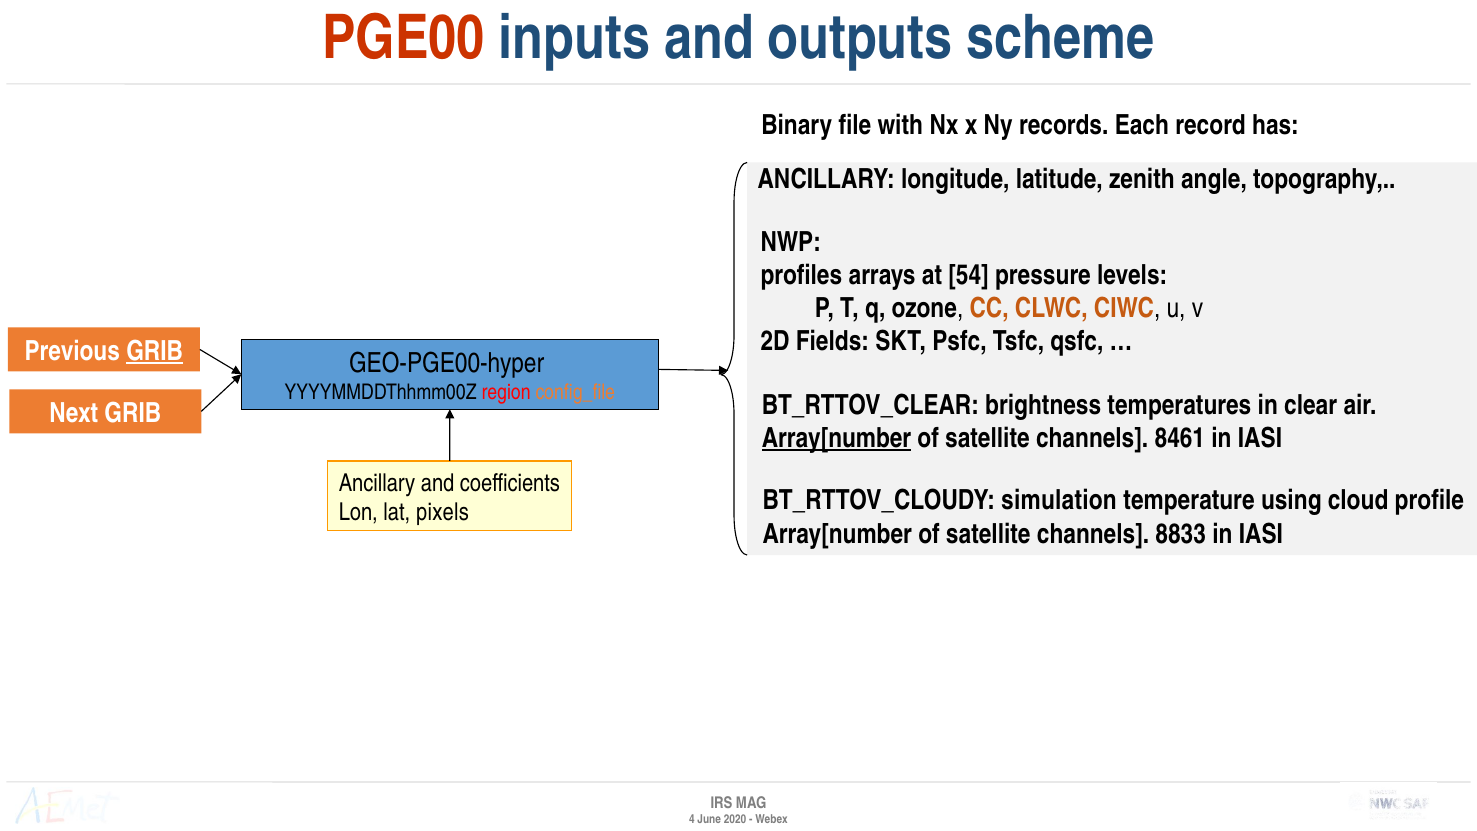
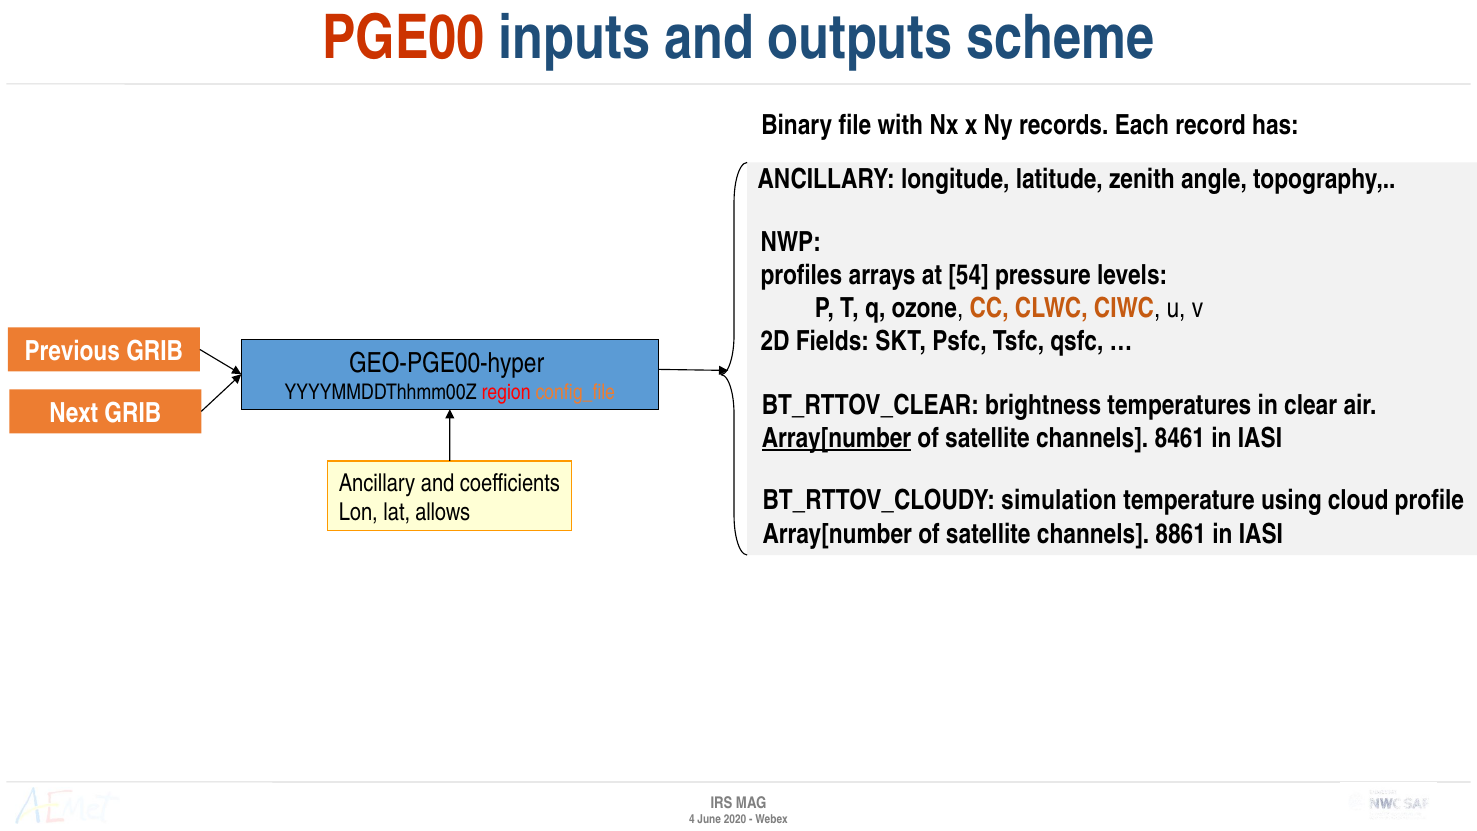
GRIB underline: present -> none (155, 351)
pixels: pixels -> allows (443, 512)
8833: 8833 -> 8861 (1181, 534)
